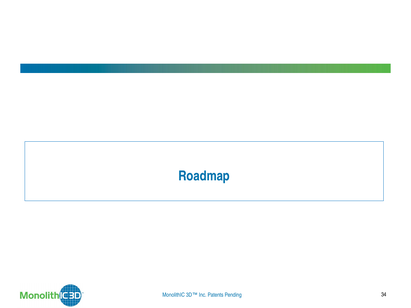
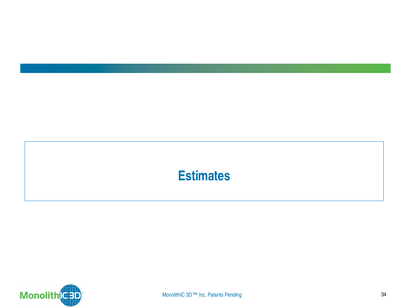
Roadmap: Roadmap -> Estimates (204, 176)
